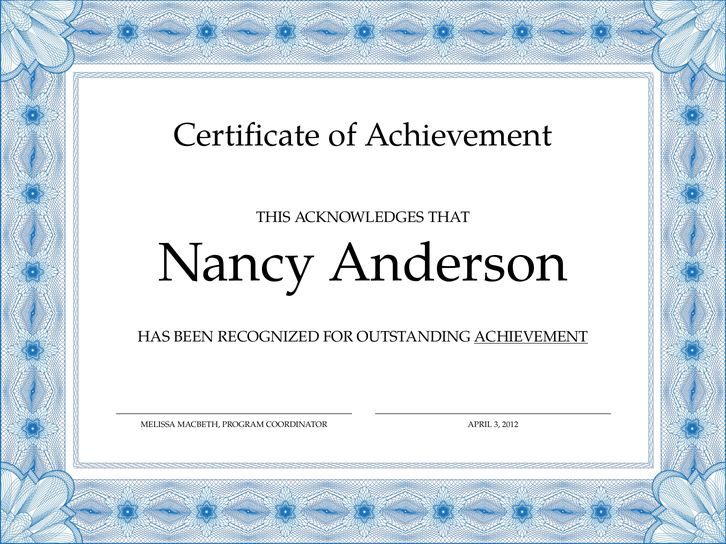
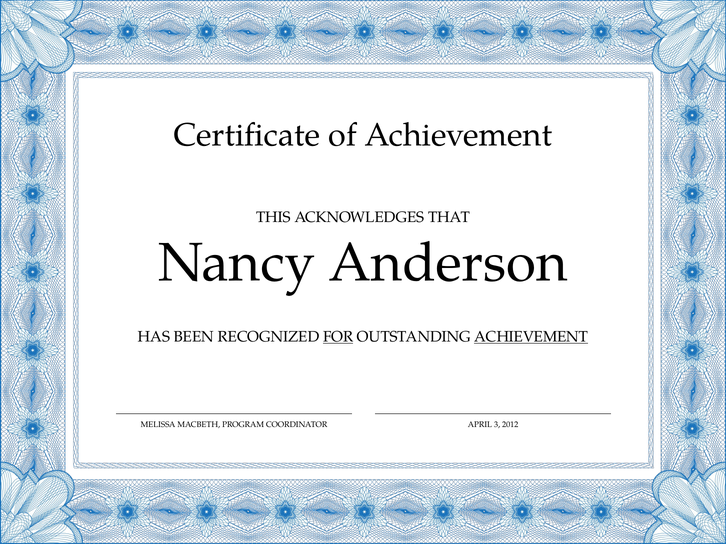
FOR underline: none -> present (338, 337)
